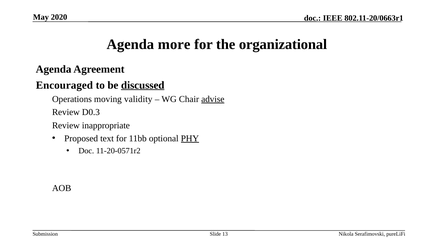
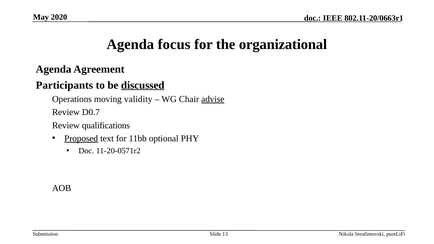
more: more -> focus (174, 44)
Encouraged: Encouraged -> Participants (64, 85)
D0.3: D0.3 -> D0.7 (91, 112)
inappropriate: inappropriate -> qualifications (106, 125)
Proposed underline: none -> present (81, 139)
PHY underline: present -> none (190, 139)
